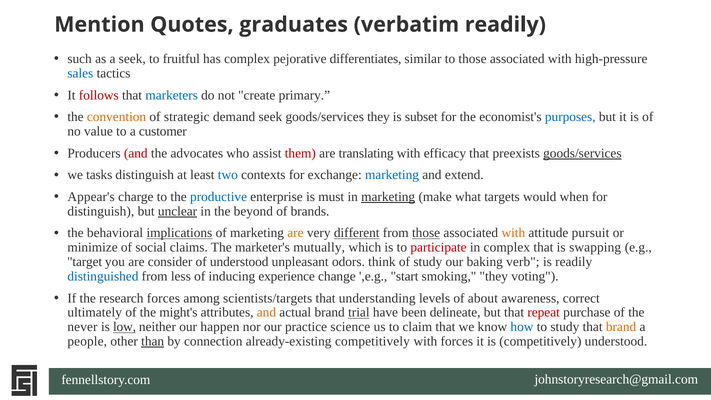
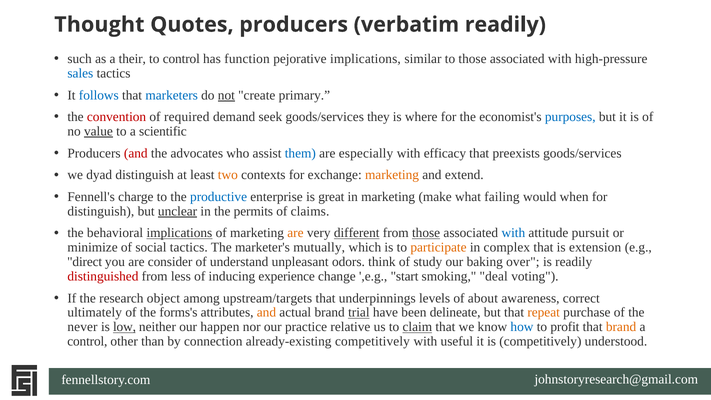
Mention: Mention -> Thought (99, 25)
Quotes graduates: graduates -> producers (294, 25)
a seek: seek -> their (132, 59)
to fruitful: fruitful -> control (181, 59)
has complex: complex -> function (247, 59)
pejorative differentiates: differentiates -> implications (365, 59)
follows colour: red -> blue (99, 95)
not underline: none -> present (226, 95)
convention colour: orange -> red (117, 117)
strategic: strategic -> required (187, 117)
subset: subset -> where (421, 117)
value underline: none -> present (98, 131)
customer: customer -> scientific (163, 131)
them colour: red -> blue (300, 153)
translating: translating -> especially (366, 153)
goods/services underline: present -> none (582, 153)
tasks: tasks -> dyad (99, 175)
two colour: blue -> orange (228, 175)
marketing colour: blue -> orange (392, 175)
Appear's: Appear's -> Fennell's (91, 197)
must: must -> great (331, 197)
marketing underline: present -> none (388, 197)
targets: targets -> failing (502, 197)
beyond: beyond -> permits (253, 211)
brands: brands -> claims (310, 211)
with colour: orange -> blue (513, 233)
social claims: claims -> tactics (189, 247)
participate colour: red -> orange (438, 247)
swapping: swapping -> extension (595, 247)
target: target -> direct (85, 262)
of understood: understood -> understand (239, 262)
verb: verb -> over (523, 262)
distinguished colour: blue -> red (103, 276)
smoking they: they -> deal (494, 276)
research forces: forces -> object (163, 298)
scientists/targets: scientists/targets -> upstream/targets (268, 298)
understanding: understanding -> underpinnings (377, 298)
might's: might's -> forms's (178, 312)
repeat colour: red -> orange (544, 312)
science: science -> relative (350, 327)
claim underline: none -> present (417, 327)
to study: study -> profit (565, 327)
people: people -> control (87, 341)
than underline: present -> none (153, 341)
with forces: forces -> useful (457, 341)
